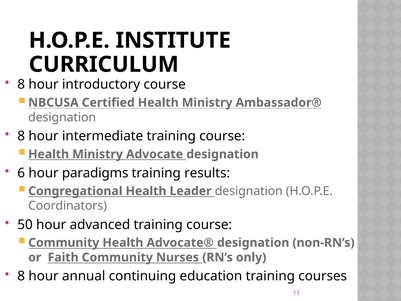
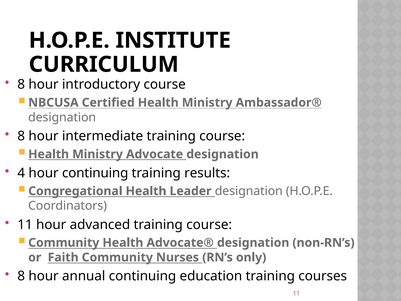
6: 6 -> 4 (21, 173)
hour paradigms: paradigms -> continuing (95, 173)
50: 50 -> 11 (25, 224)
